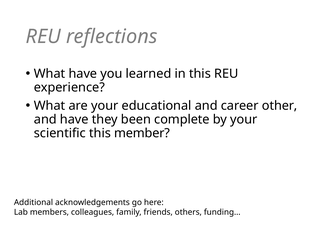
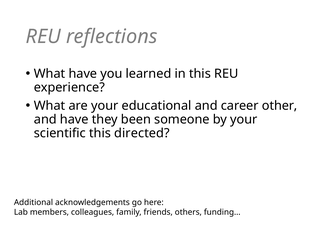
complete: complete -> someone (182, 119)
member: member -> directed (142, 133)
